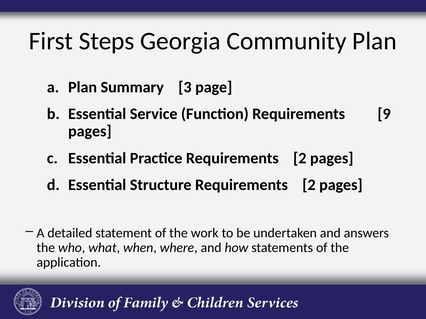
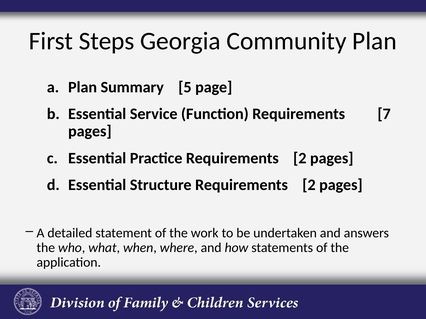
3: 3 -> 5 (185, 87)
9: 9 -> 7 (384, 114)
